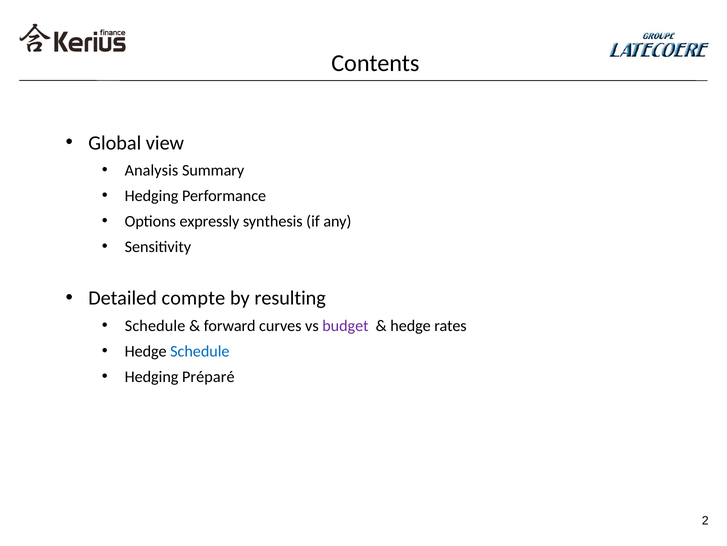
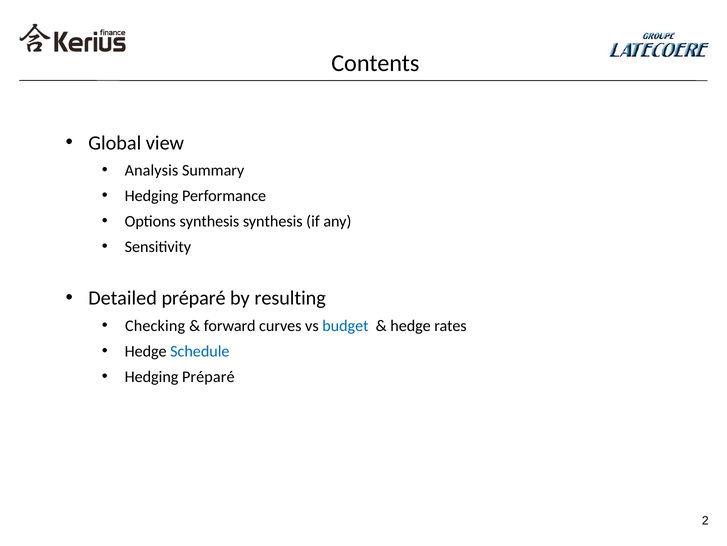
Options expressly: expressly -> synthesis (209, 221)
Detailed compte: compte -> préparé (194, 298)
Schedule: Schedule -> Checking (155, 325)
budget colour: purple -> blue (345, 325)
